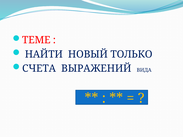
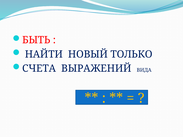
ТЕМЕ: ТЕМЕ -> БЫТЬ (36, 40)
